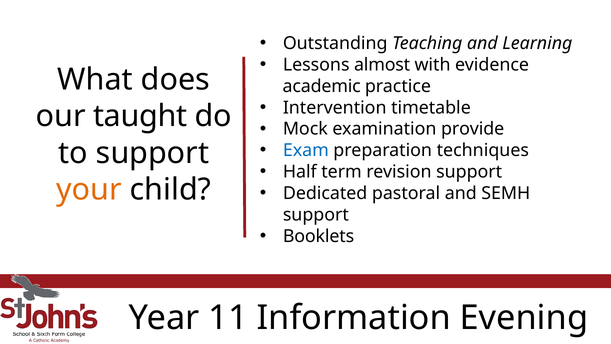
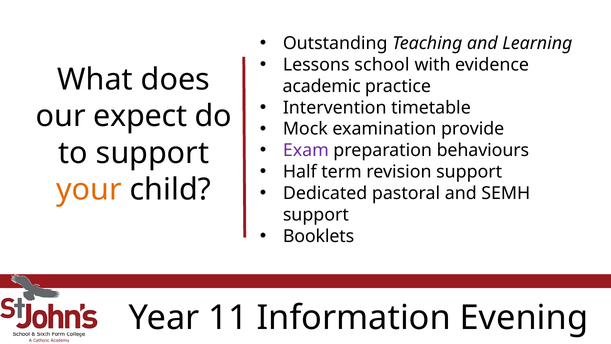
almost: almost -> school (382, 65)
taught: taught -> expect (140, 116)
Exam colour: blue -> purple (306, 150)
techniques: techniques -> behaviours (483, 150)
